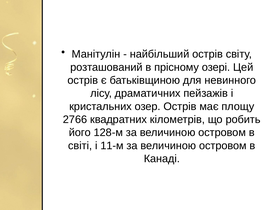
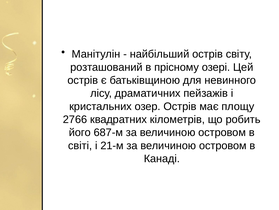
128-м: 128-м -> 687-м (108, 132)
11-м: 11-м -> 21-м (112, 145)
